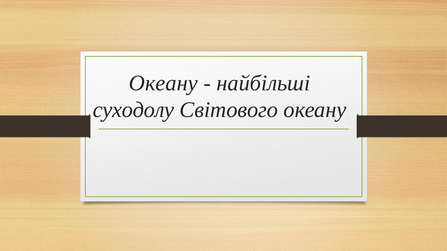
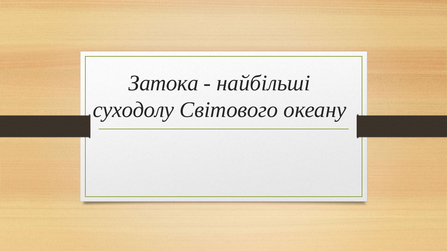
Океану: Океану -> Затока (164, 83)
